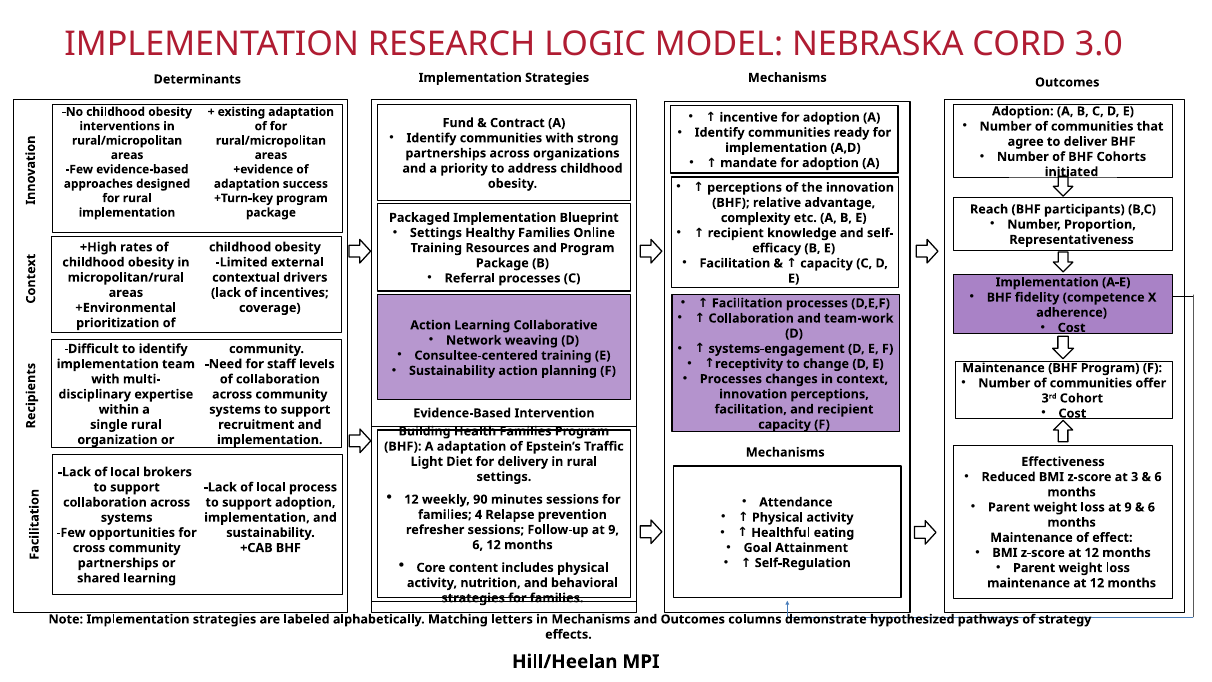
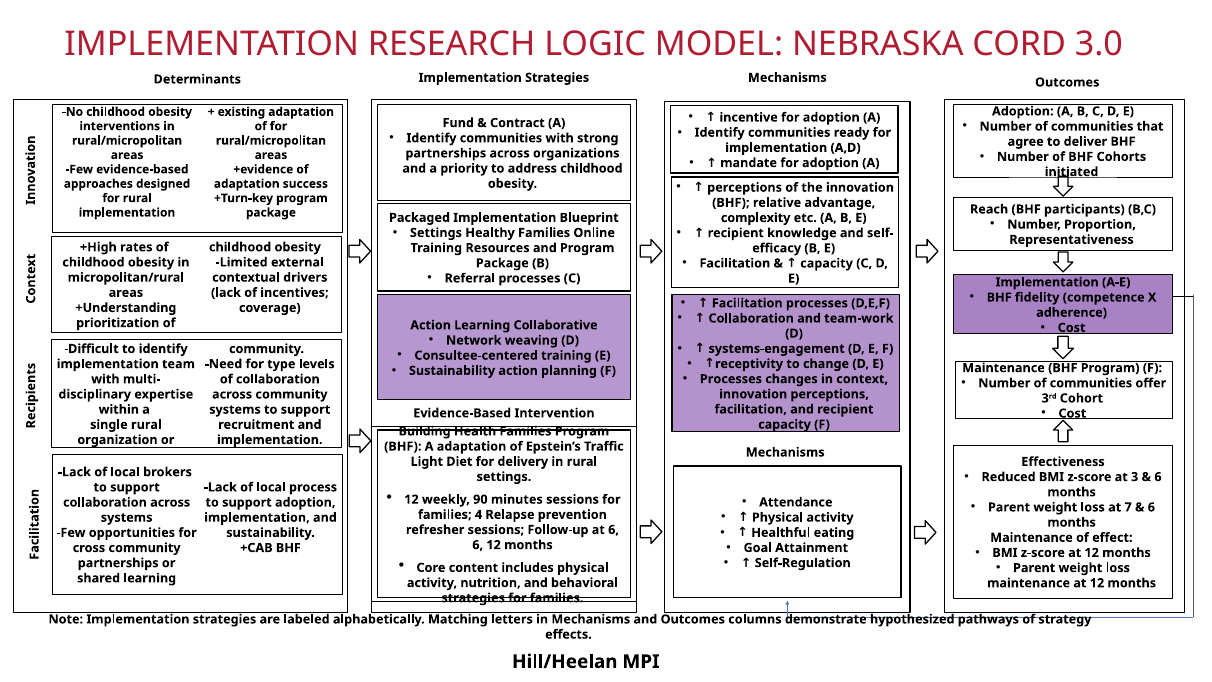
+Environmental: +Environmental -> +Understanding (126, 308)
staff: staff -> type (281, 364)
loss at 9: 9 -> 7 (1128, 507)
Follow-up at 9: 9 -> 6 (614, 530)
